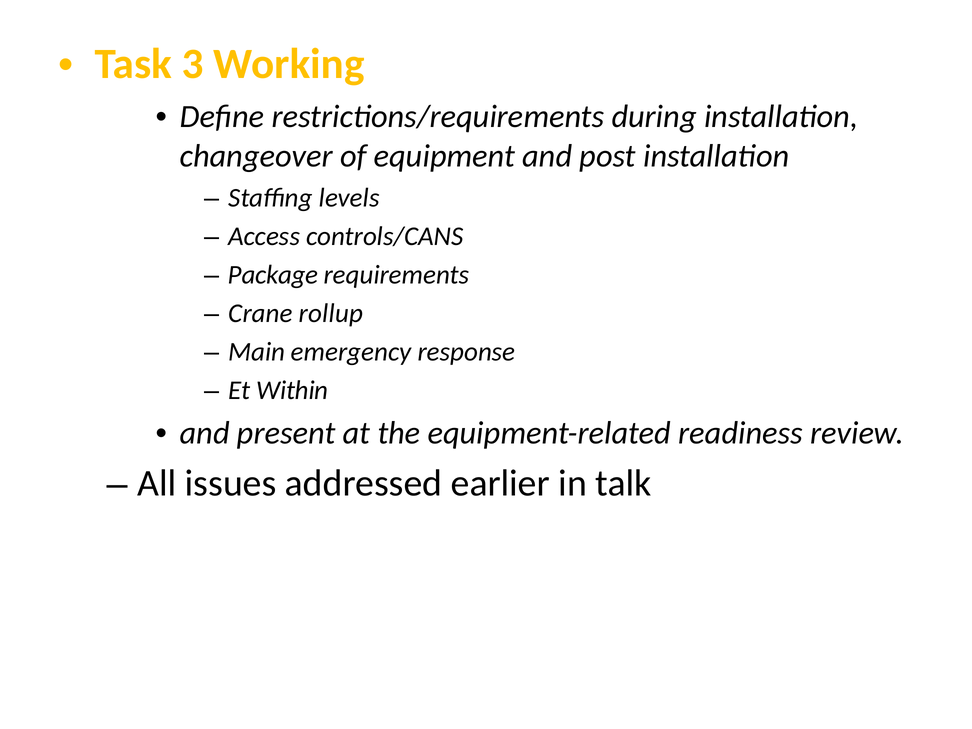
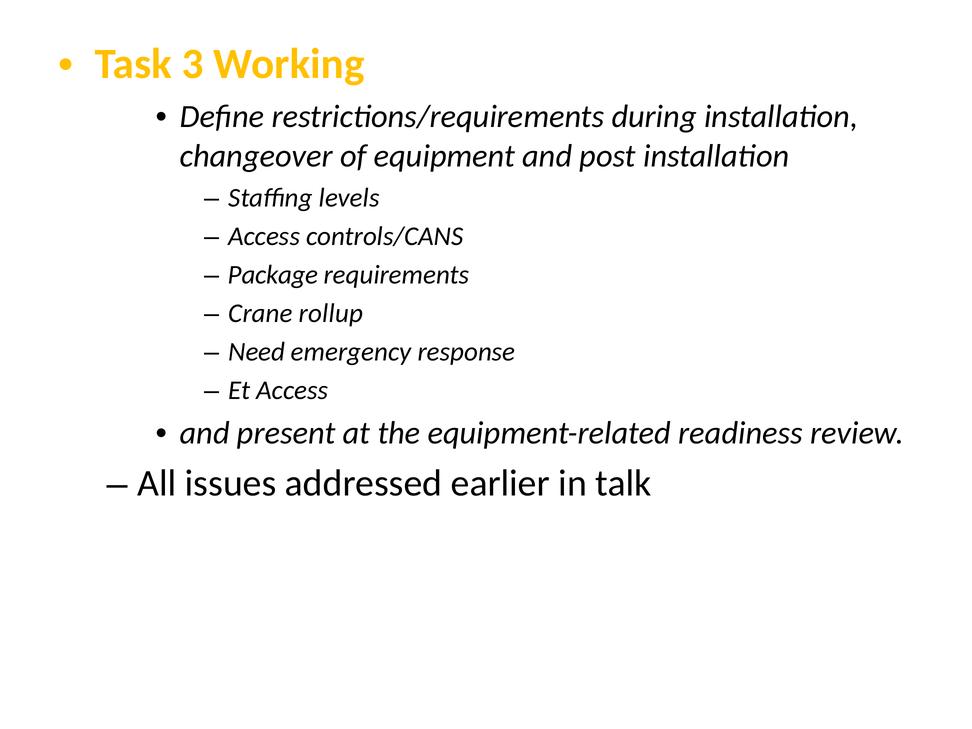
Main: Main -> Need (257, 352)
Et Within: Within -> Access (292, 390)
